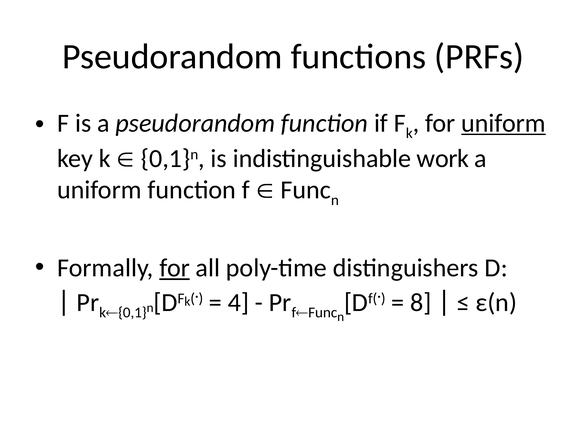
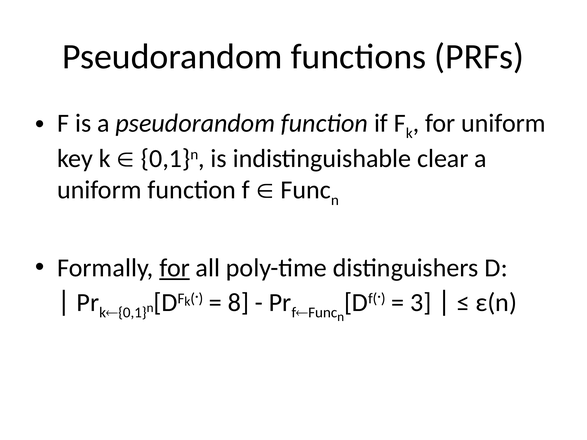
uniform underline: present -> none (504, 123)
work: work -> clear (443, 159)
4: 4 -> 8 (238, 303)
8: 8 -> 3 (421, 303)
